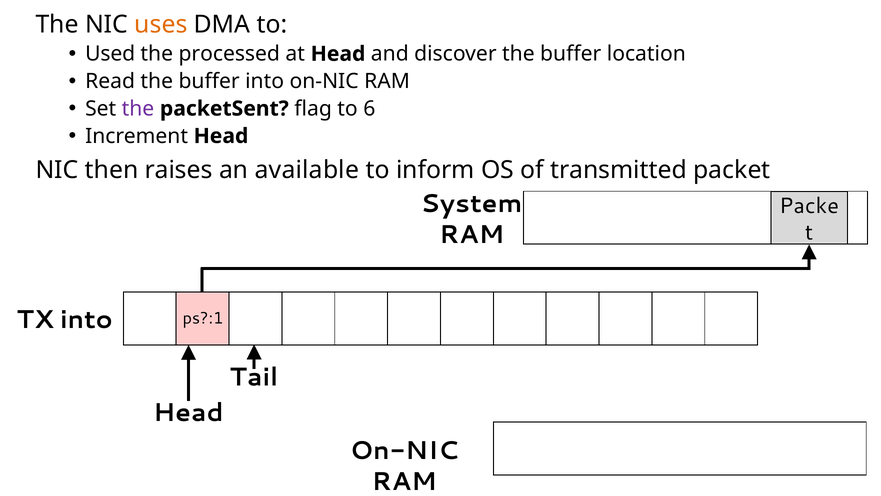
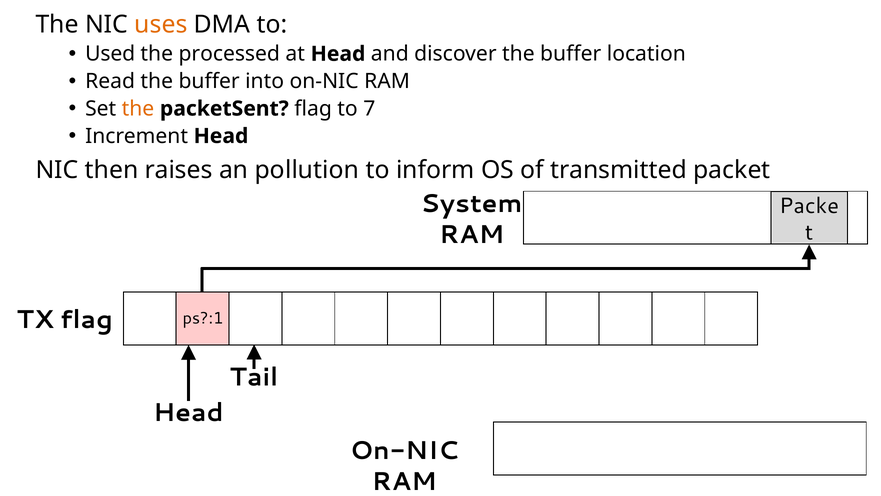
the colour: purple -> orange (138, 109)
6: 6 -> 7 (369, 109)
available: available -> pollution (307, 170)
TX into: into -> flag (87, 320)
